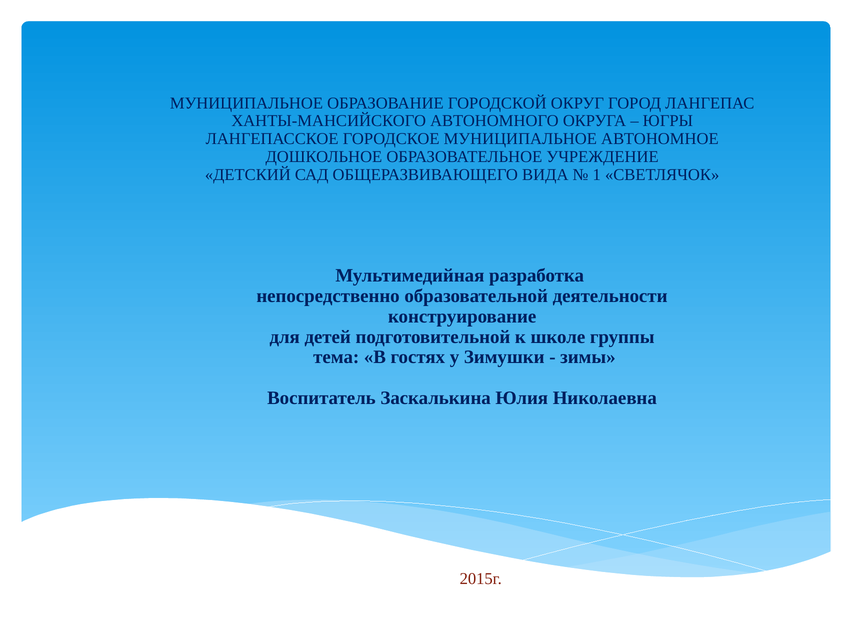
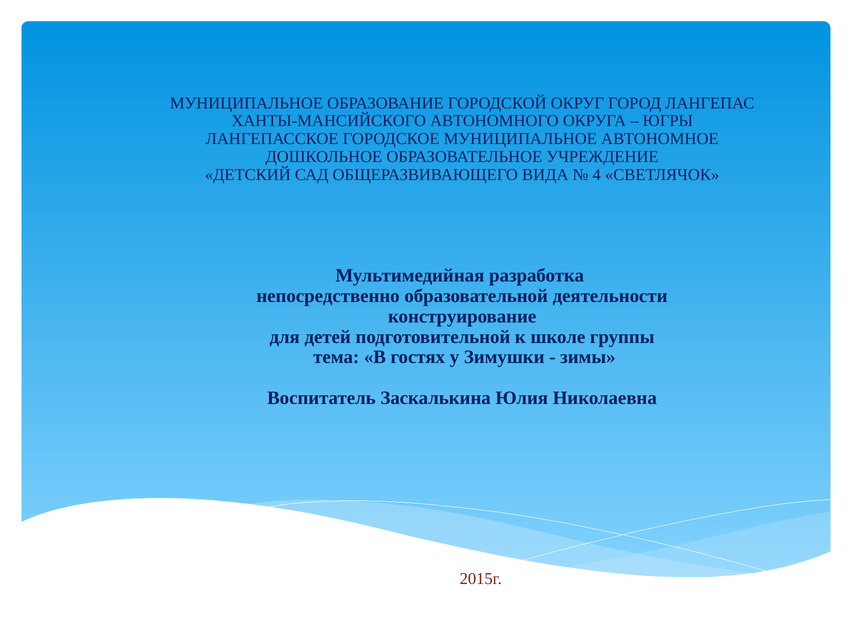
1: 1 -> 4 (597, 175)
